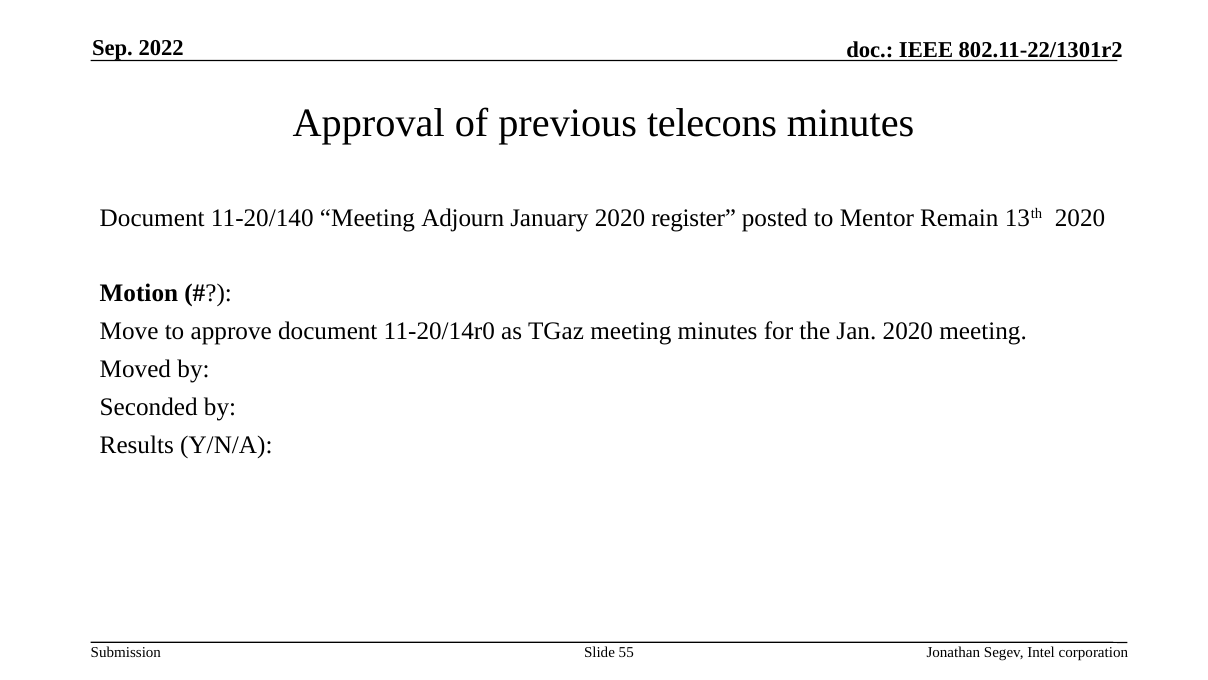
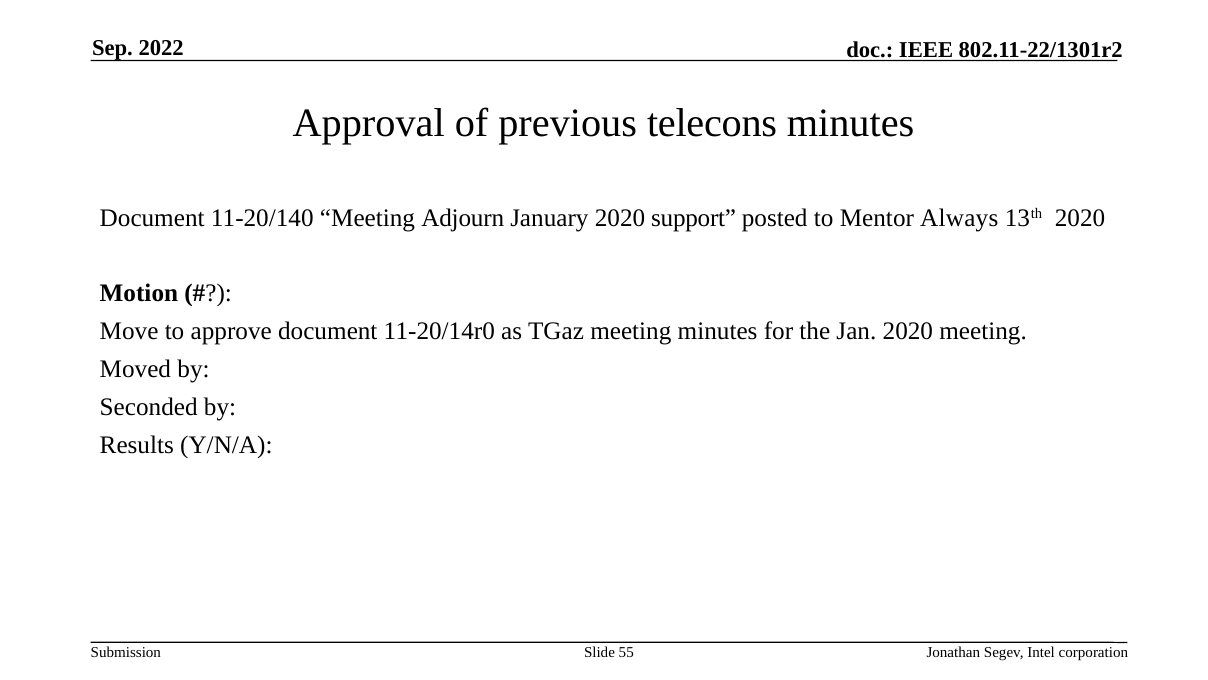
register: register -> support (694, 218)
Remain: Remain -> Always (959, 218)
